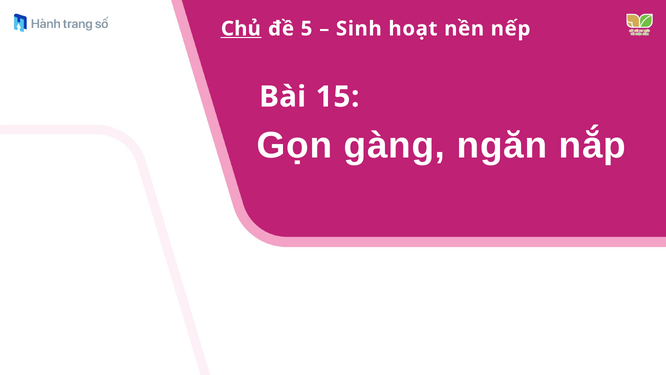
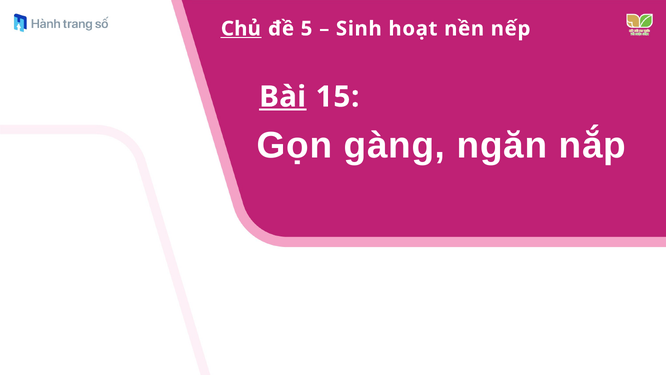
Bài underline: none -> present (283, 97)
